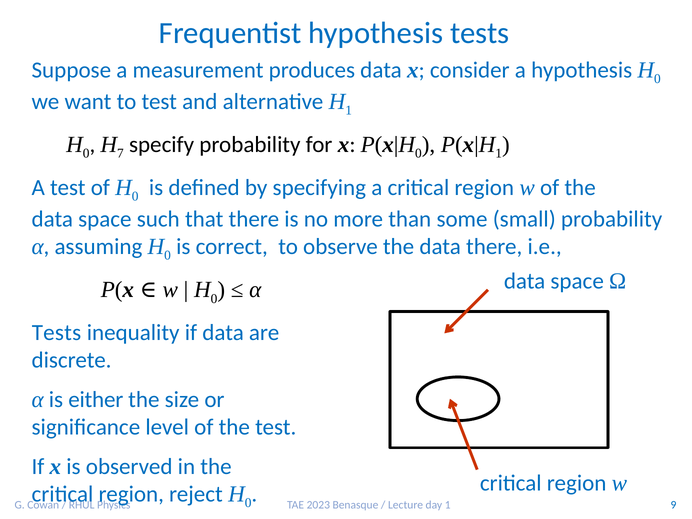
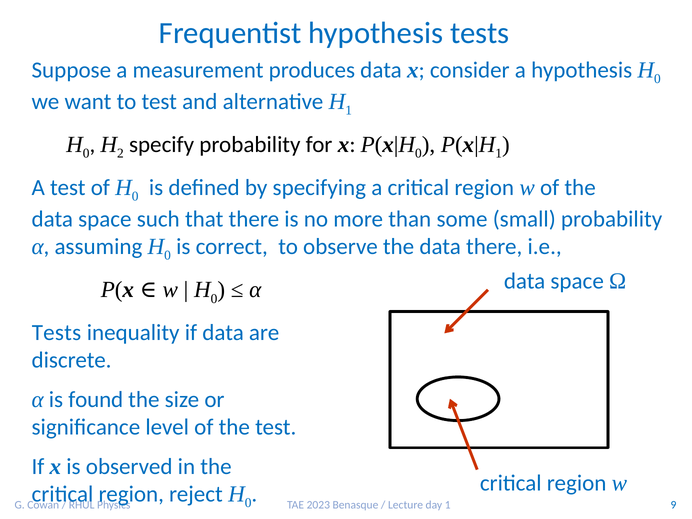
7: 7 -> 2 (120, 153)
either: either -> found (96, 400)
